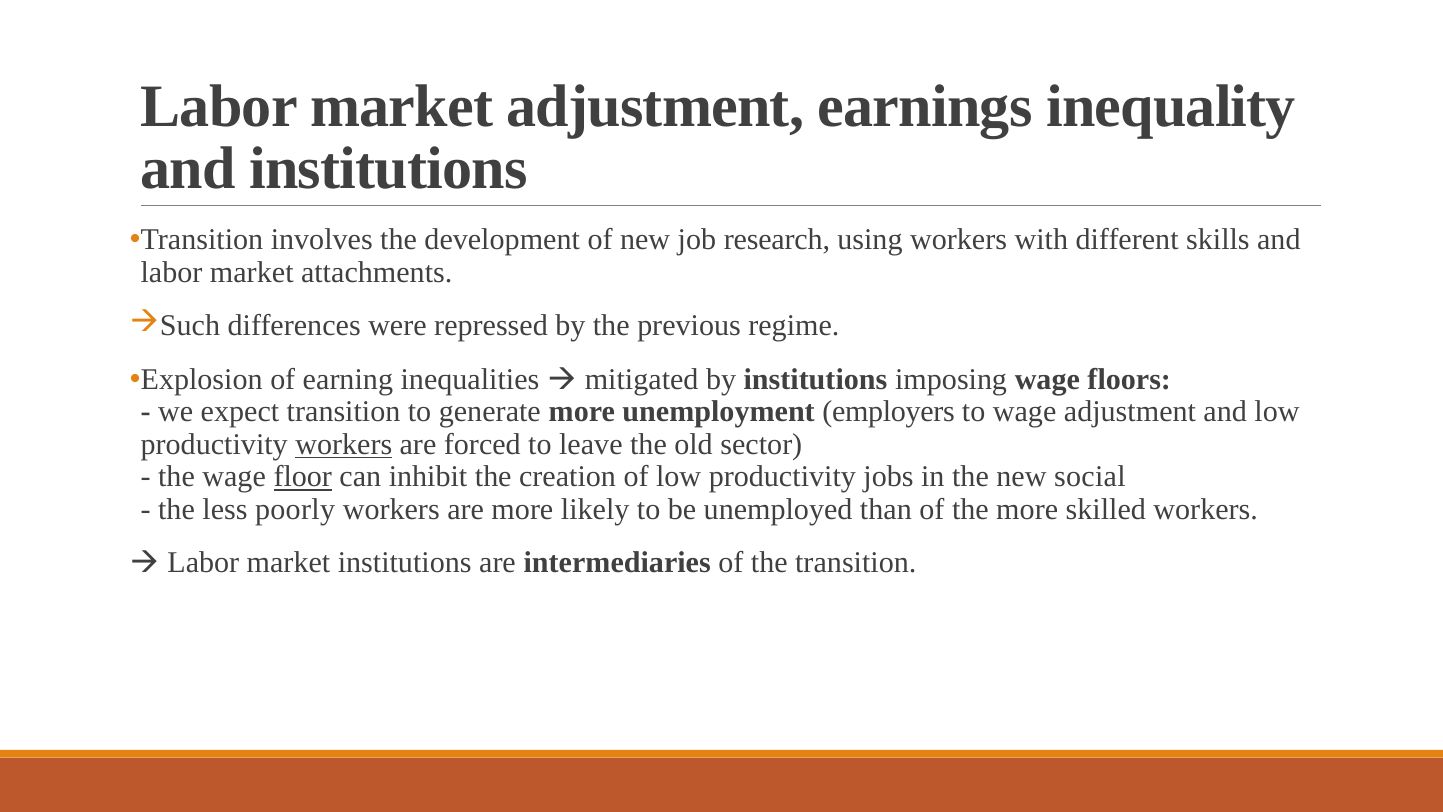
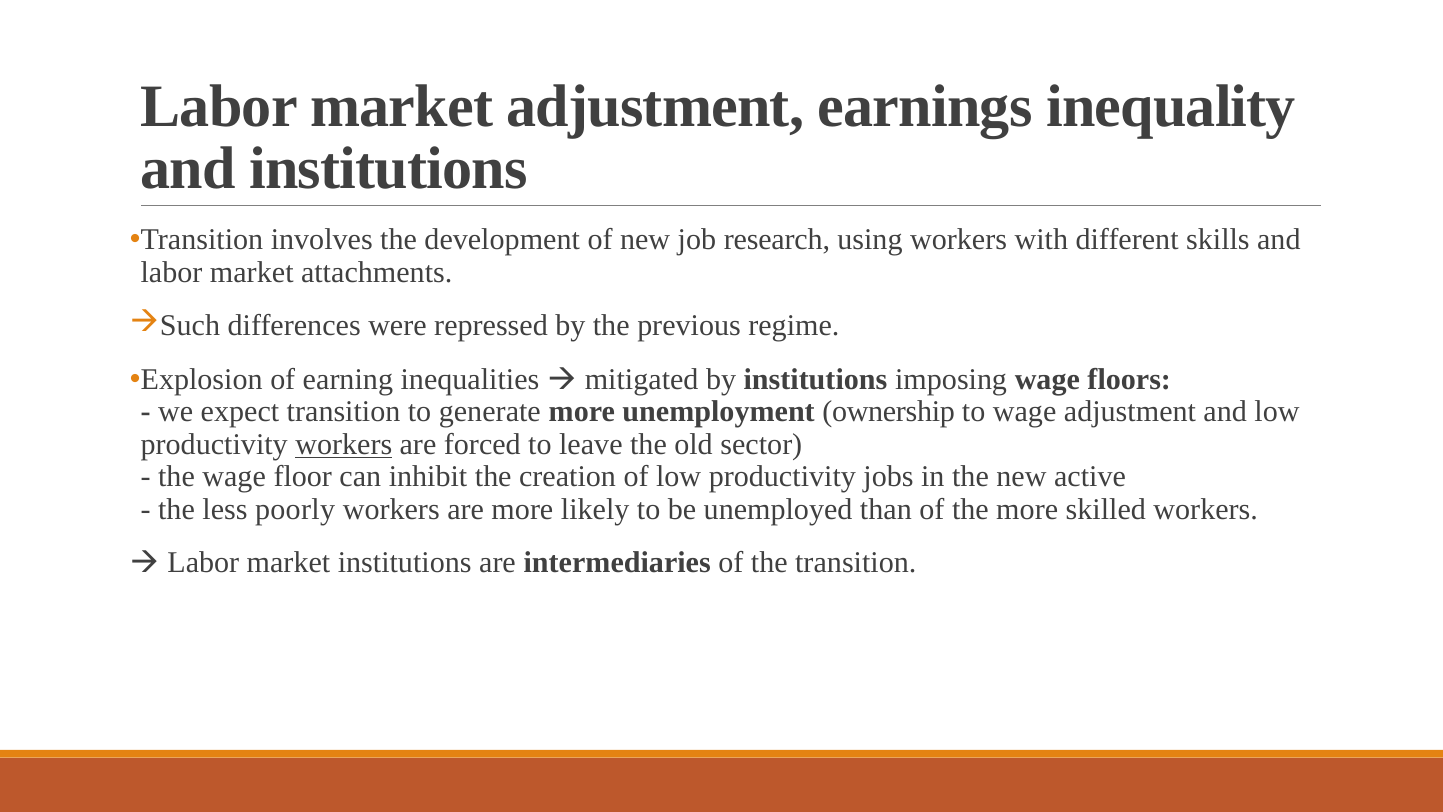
employers: employers -> ownership (889, 412)
floor underline: present -> none (303, 477)
social: social -> active (1090, 477)
